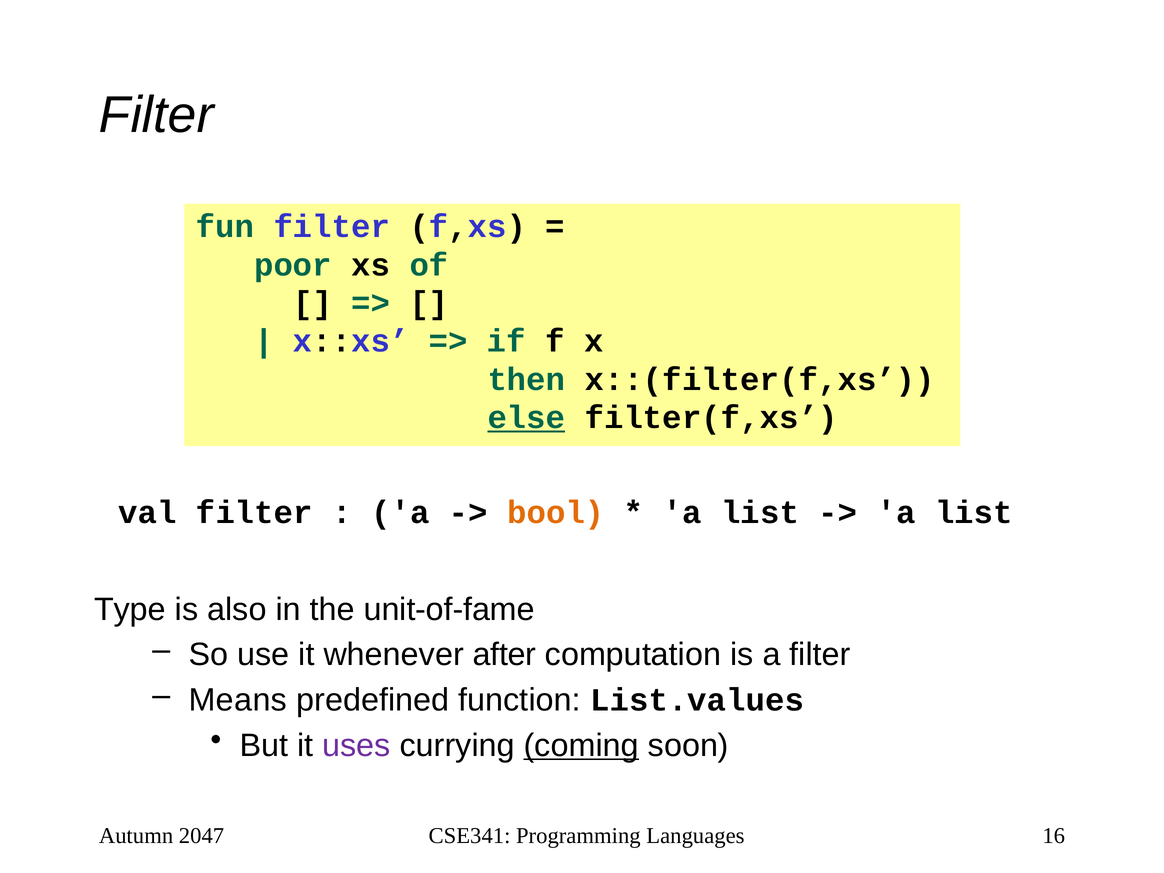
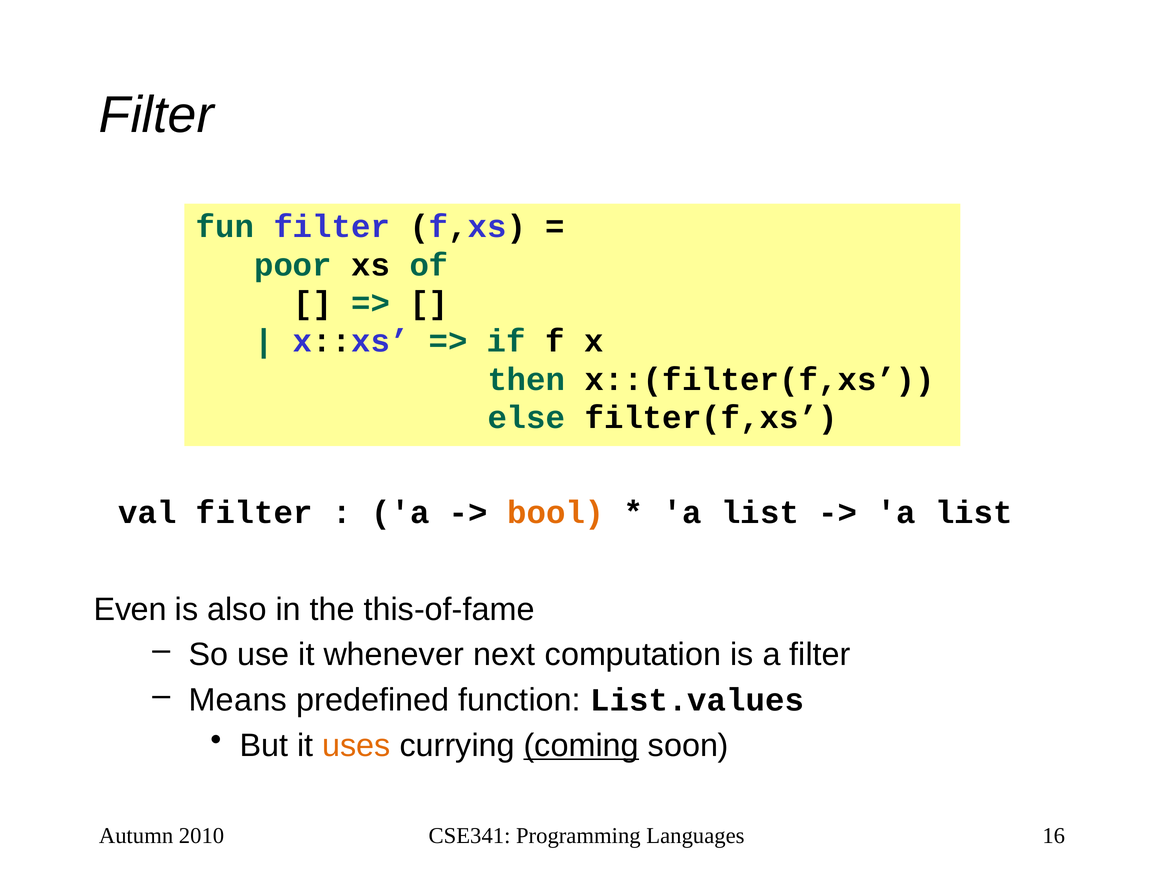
else underline: present -> none (526, 418)
Type: Type -> Even (130, 609)
unit-of-fame: unit-of-fame -> this-of-fame (449, 609)
after: after -> next (504, 655)
uses colour: purple -> orange (356, 745)
2047: 2047 -> 2010 (201, 836)
